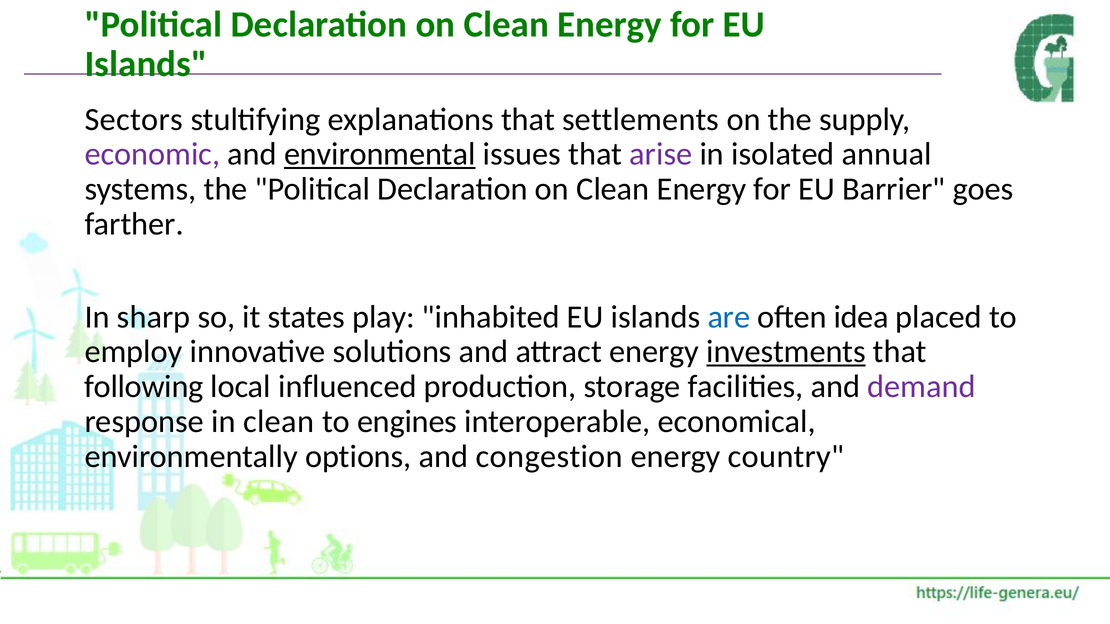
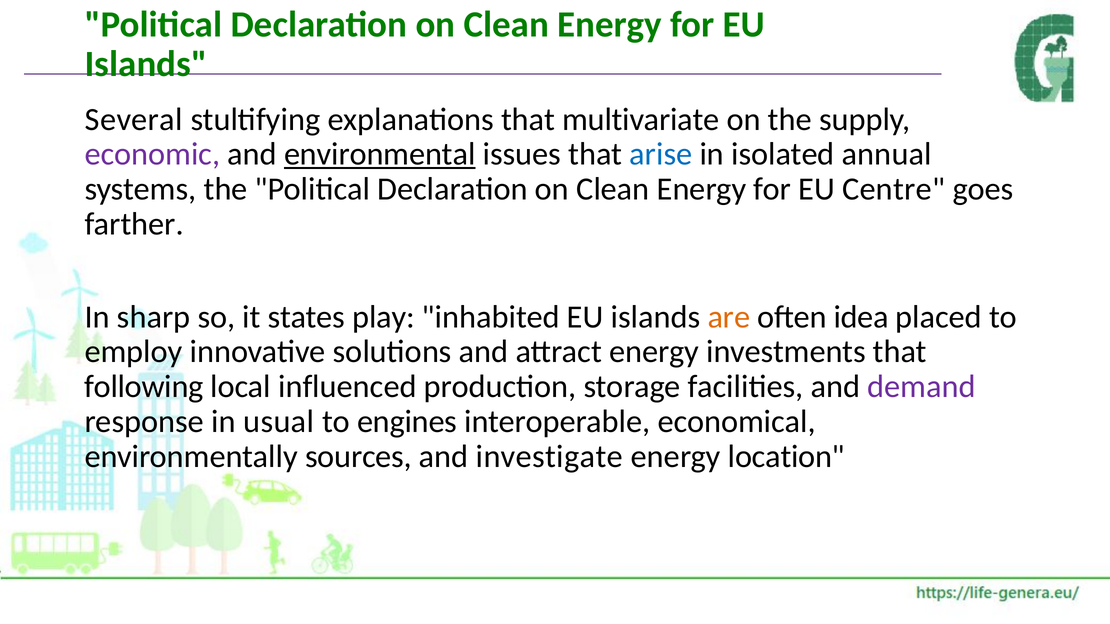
Sectors: Sectors -> Several (134, 119)
settlements: settlements -> multivariate (641, 119)
arise colour: purple -> blue (661, 154)
Barrier: Barrier -> Centre (894, 189)
are colour: blue -> orange (729, 317)
investments underline: present -> none (786, 352)
in clean: clean -> usual (279, 422)
options: options -> sources (358, 457)
congestion: congestion -> investigate (549, 457)
country: country -> location (786, 457)
